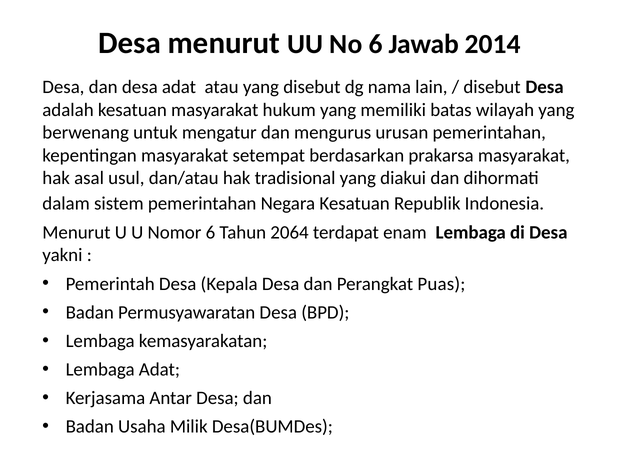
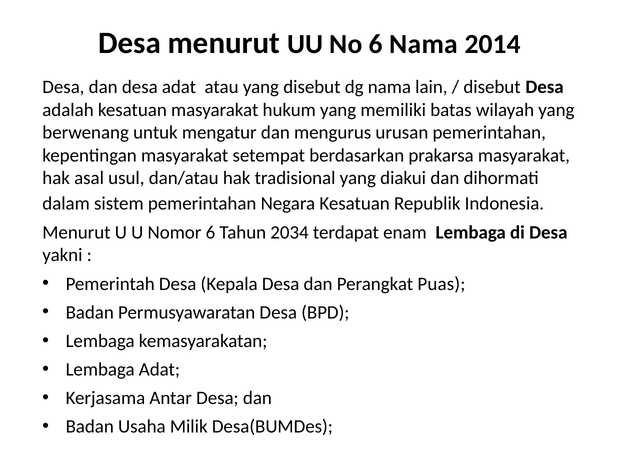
6 Jawab: Jawab -> Nama (424, 44)
2064: 2064 -> 2034 (290, 232)
